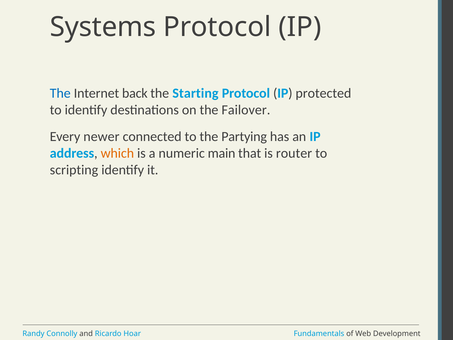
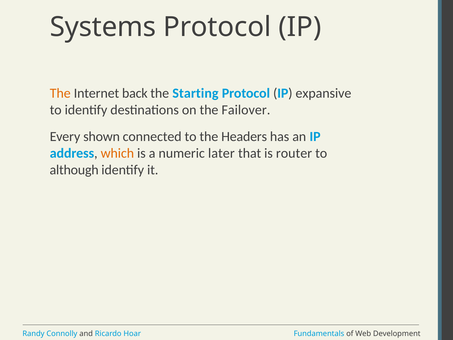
The colour: blue -> orange (60, 93)
protected: protected -> expansive (323, 93)
newer: newer -> shown (102, 137)
Partying: Partying -> Headers (244, 137)
main: main -> later (221, 153)
scripting: scripting -> although (74, 170)
